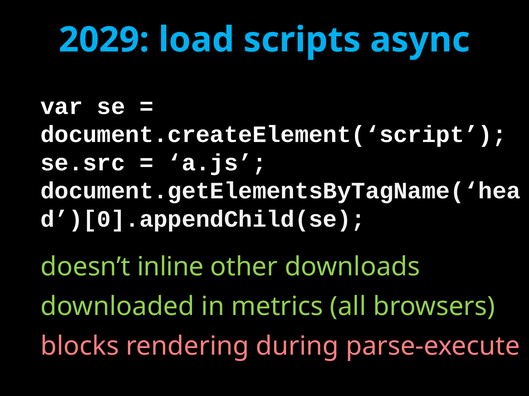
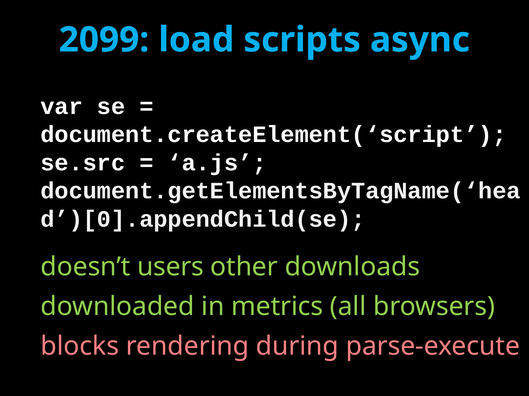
2029: 2029 -> 2099 (104, 40)
inline: inline -> users (170, 267)
